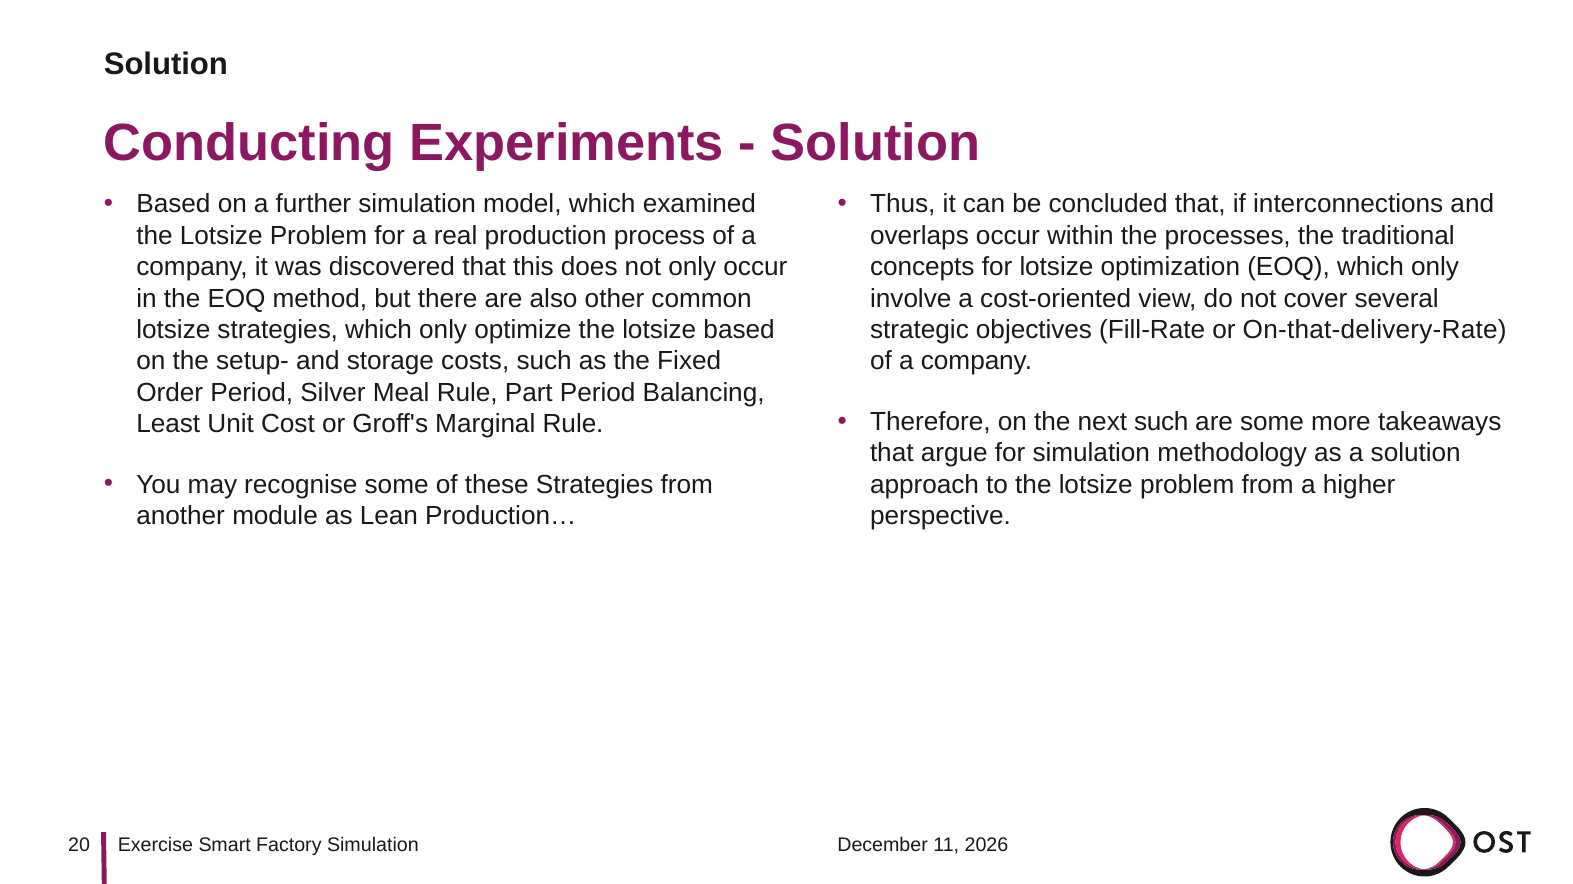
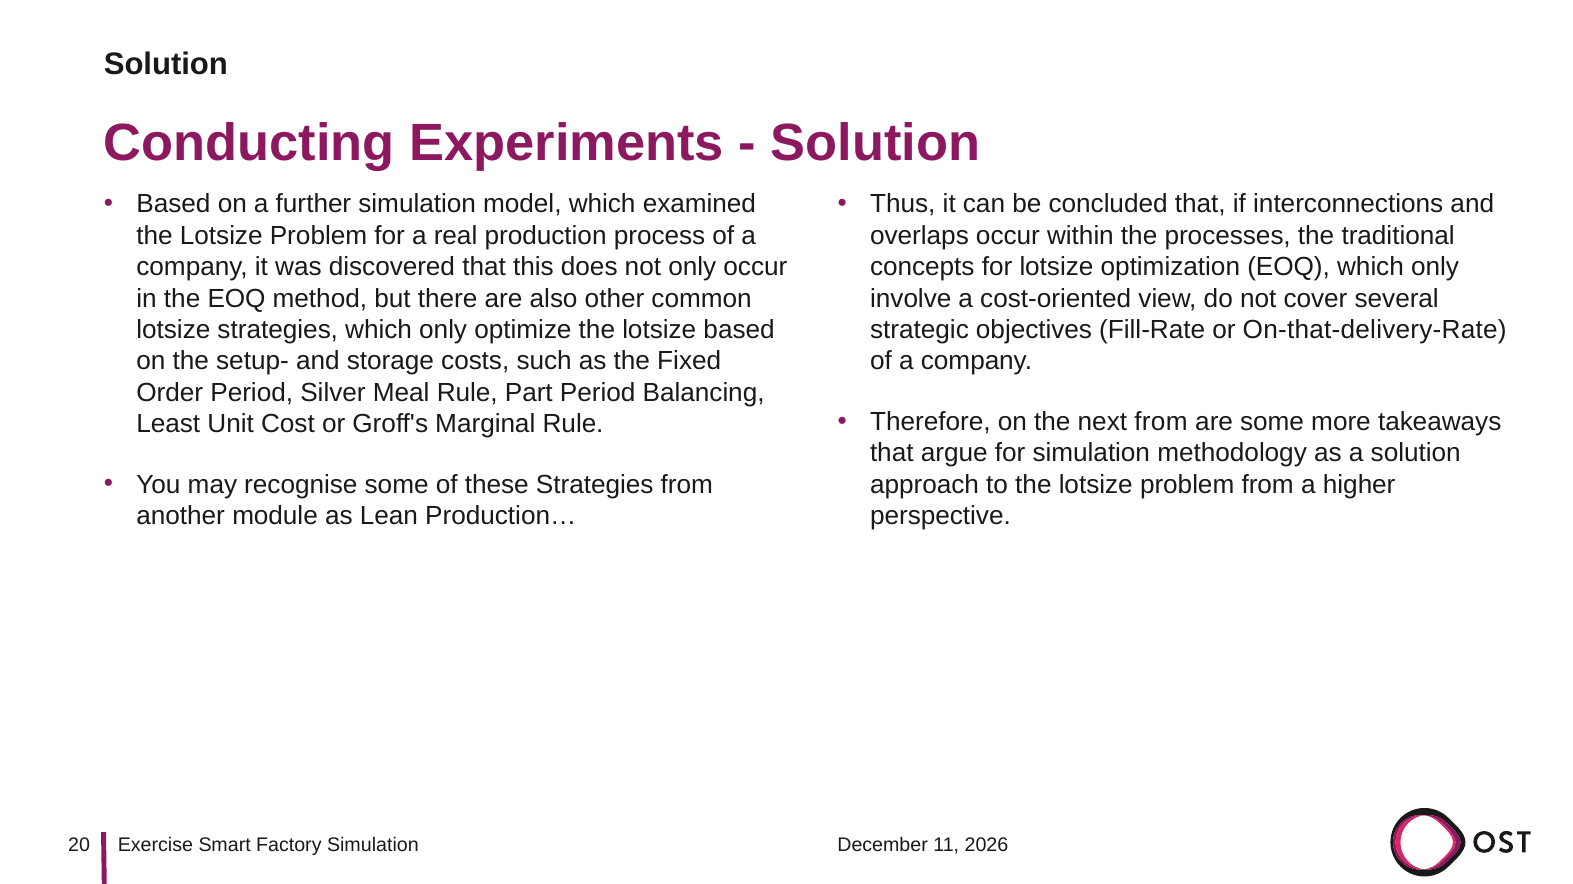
next such: such -> from (1161, 422)
